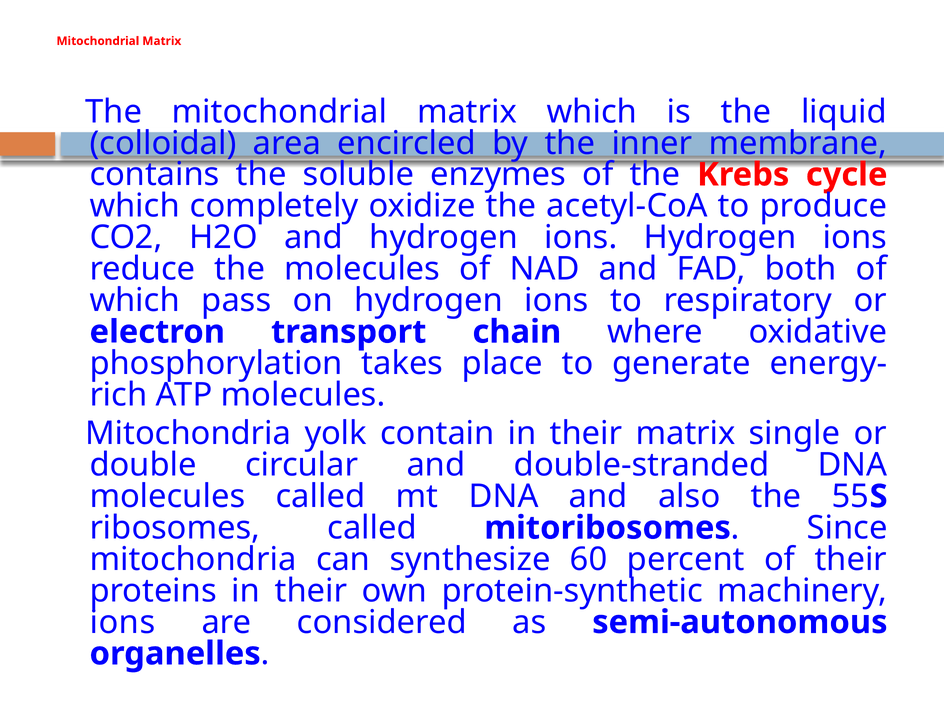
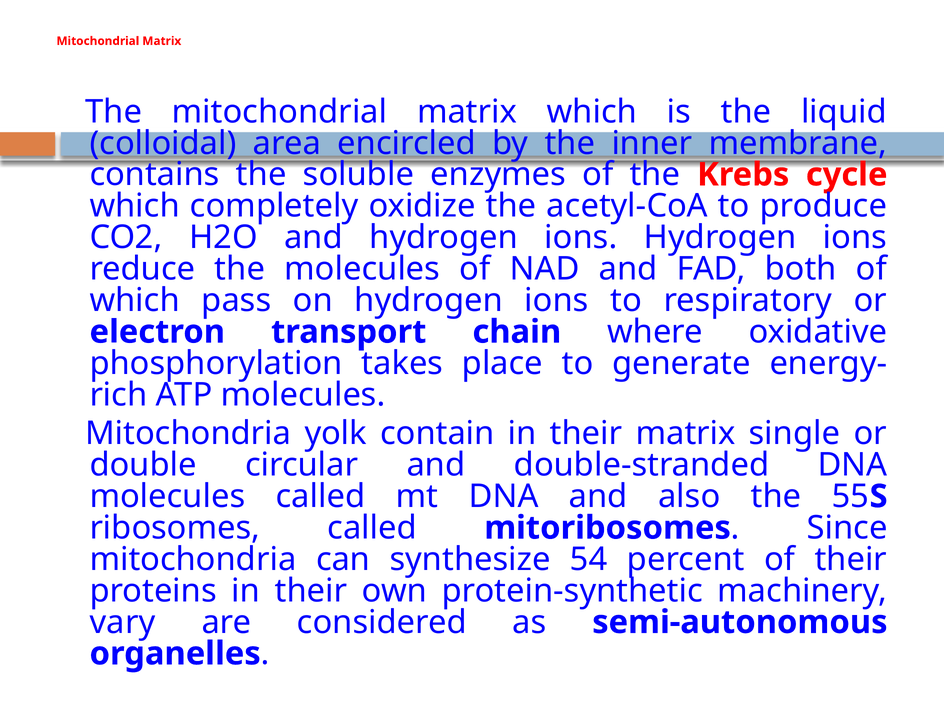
60: 60 -> 54 (589, 559)
ions: ions -> vary (123, 622)
